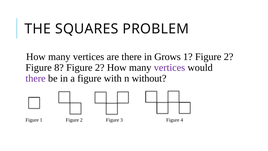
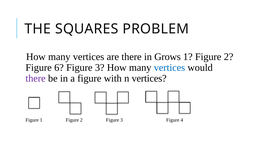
8: 8 -> 6 (59, 67)
2: 2 -> 3 (100, 67)
vertices colour: purple -> blue (169, 67)
n without: without -> vertices (149, 78)
